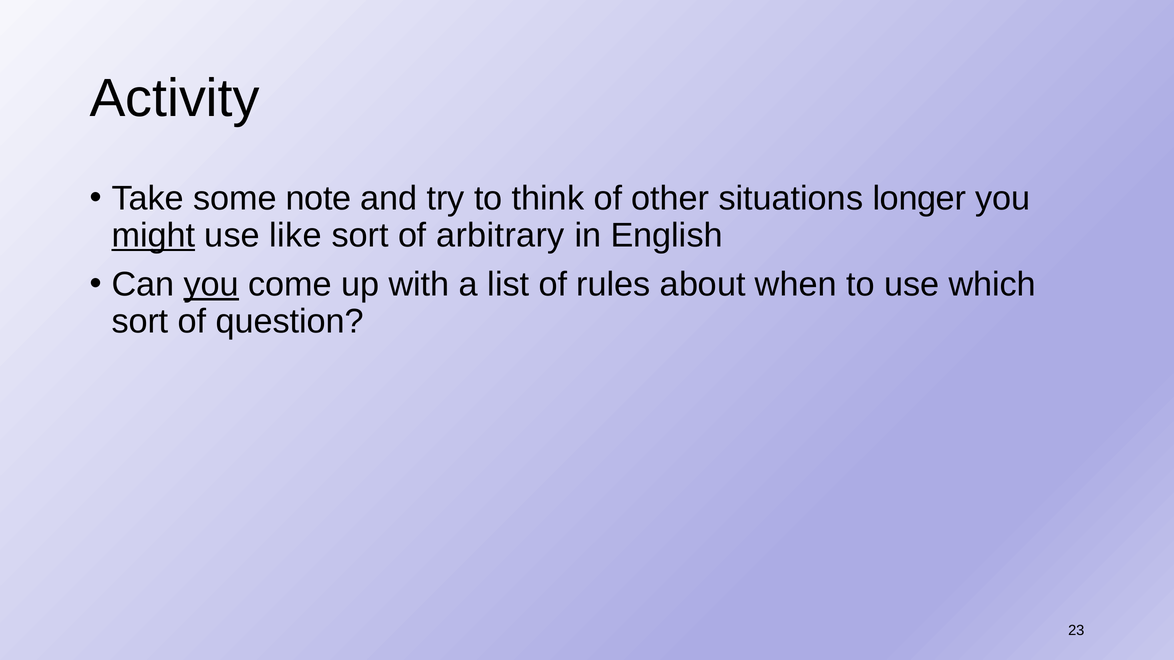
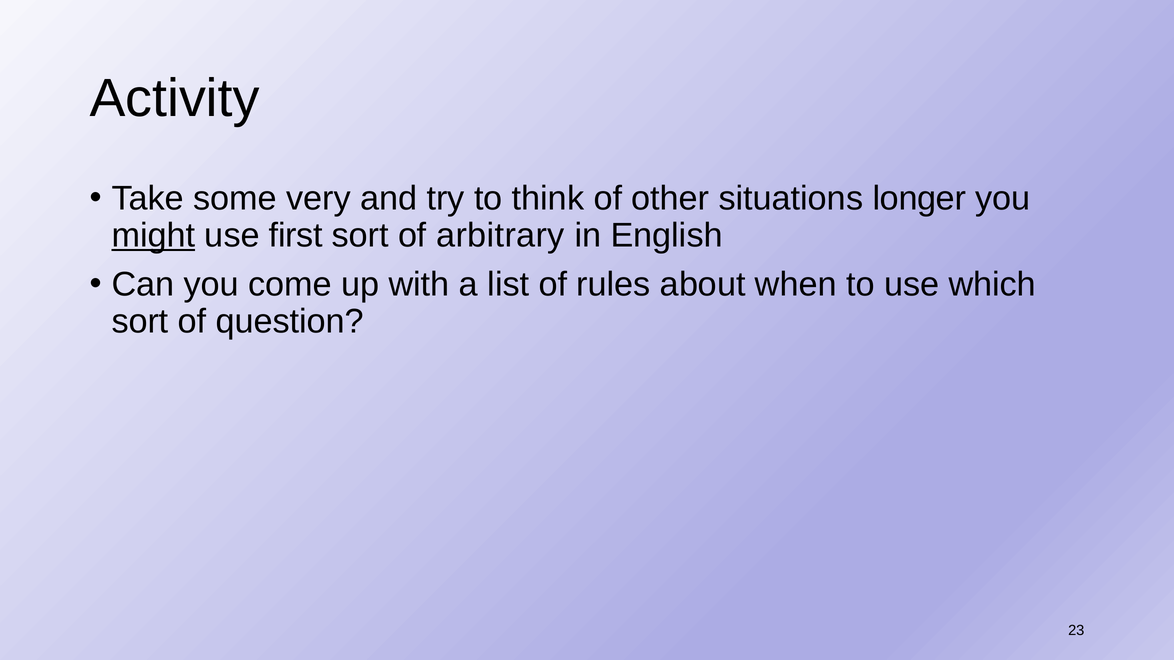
note: note -> very (318, 198)
like: like -> first (296, 235)
you underline: present -> none (211, 285)
